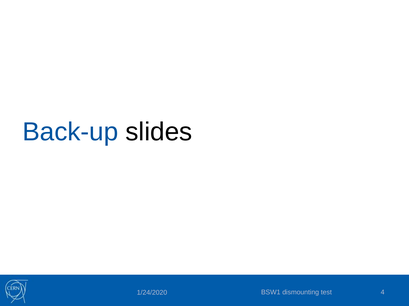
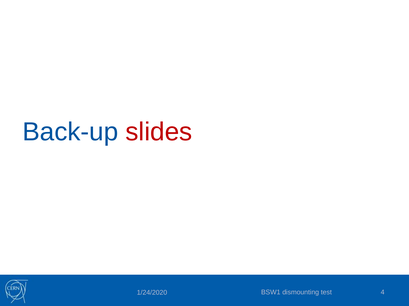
slides colour: black -> red (159, 132)
